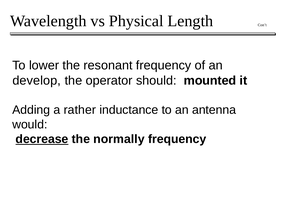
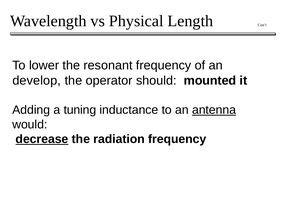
rather: rather -> tuning (80, 110)
antenna underline: none -> present (214, 110)
normally: normally -> radiation (119, 139)
